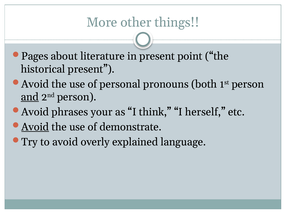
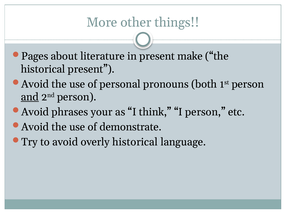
point: point -> make (190, 56)
I herself: herself -> person (205, 112)
Avoid underline: present -> none (35, 127)
overly explained: explained -> historical (135, 142)
